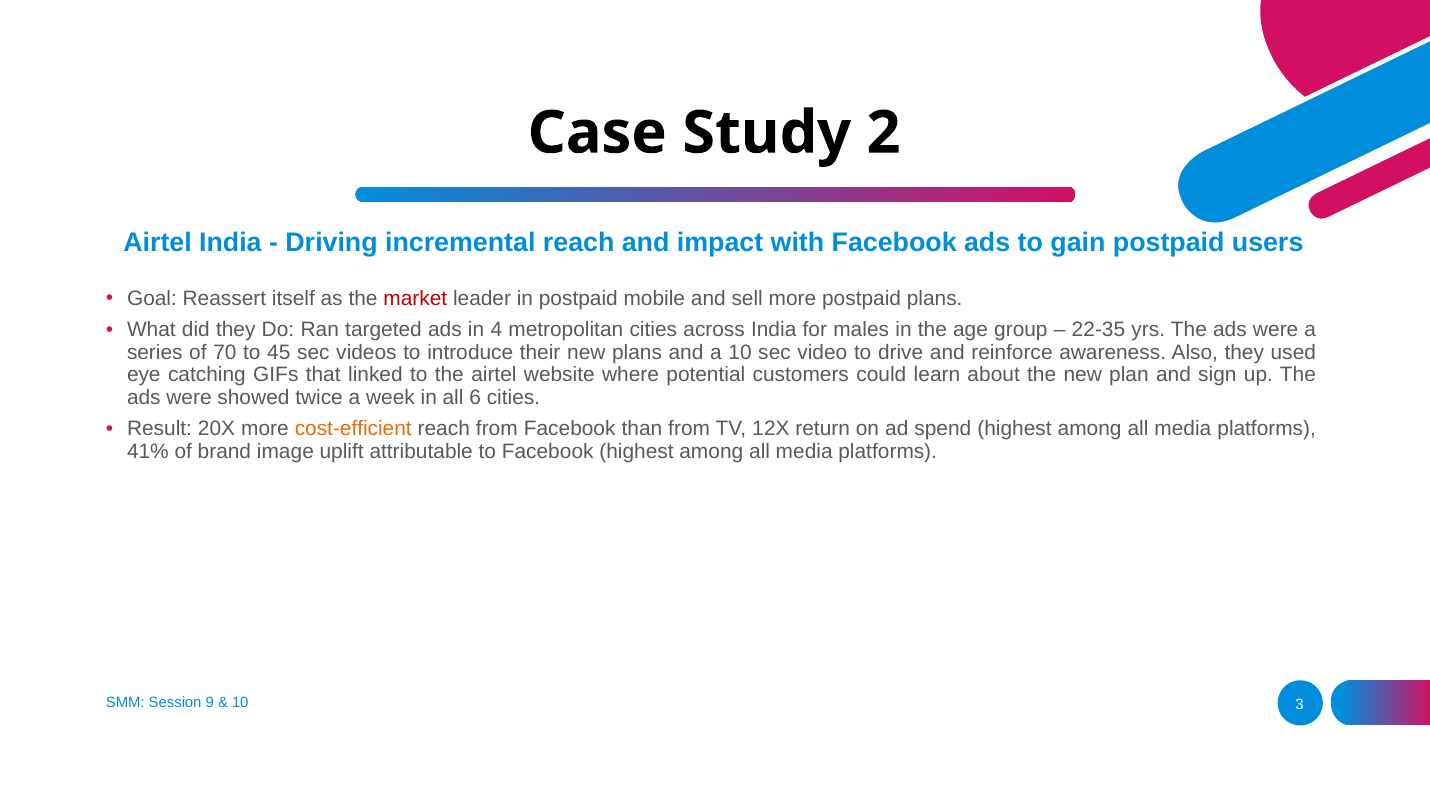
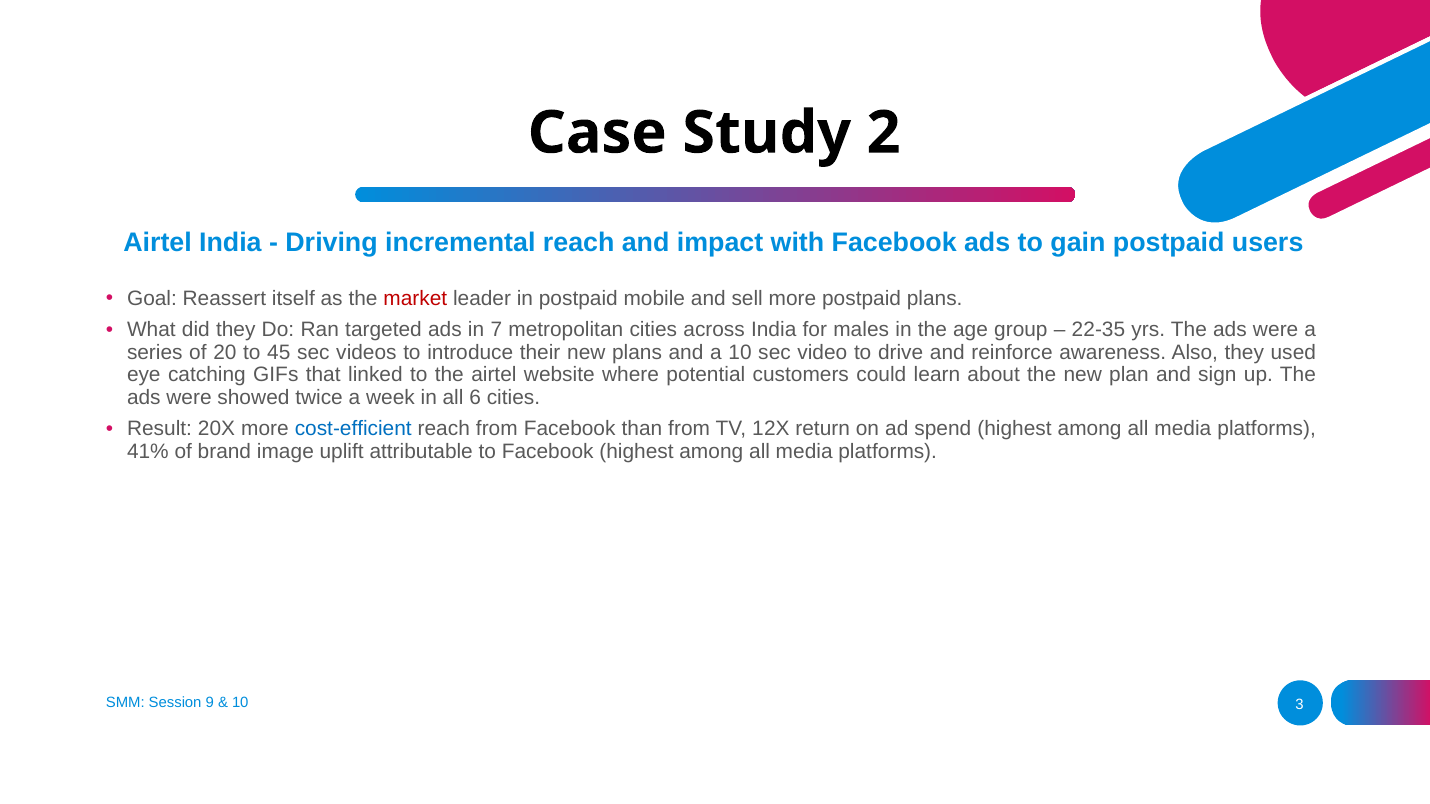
4: 4 -> 7 (496, 330)
70: 70 -> 20 (225, 353)
cost-efficient colour: orange -> blue (353, 429)
